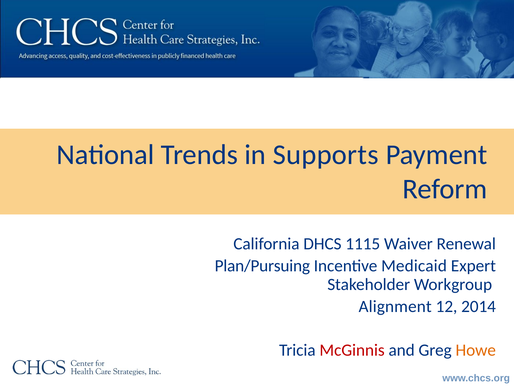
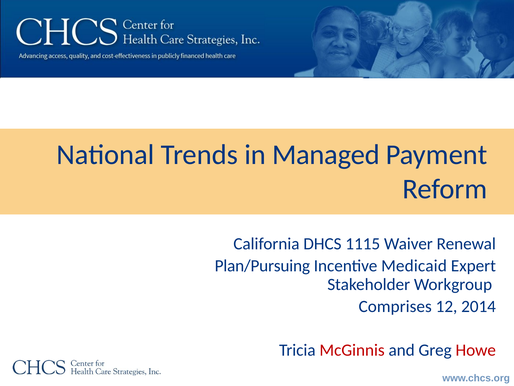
Supports: Supports -> Managed (326, 154)
Alignment: Alignment -> Comprises (395, 306)
Howe colour: orange -> red (476, 350)
